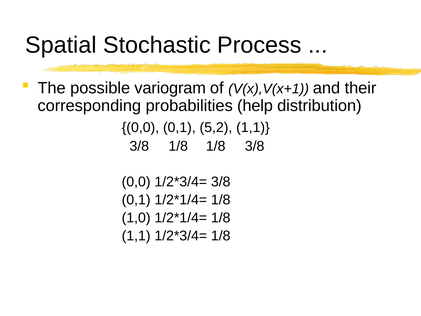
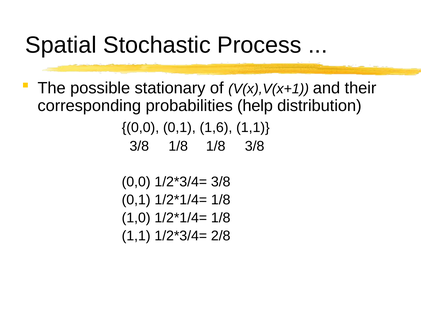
variogram: variogram -> stationary (170, 88)
5,2: 5,2 -> 1,6 (216, 127)
1/8: 1/8 -> 2/8 (221, 236)
